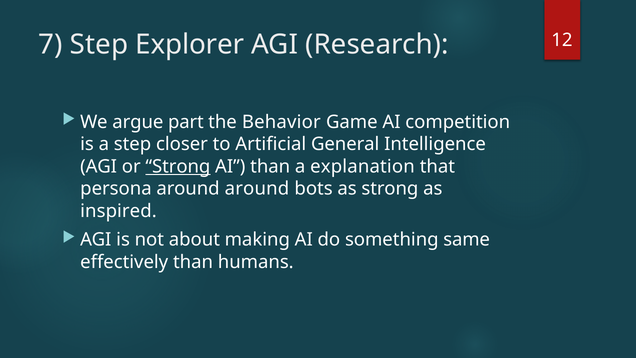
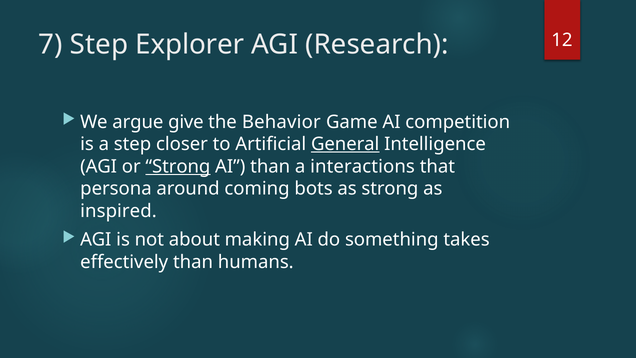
part: part -> give (186, 122)
General underline: none -> present (345, 144)
explanation: explanation -> interactions (363, 166)
around around: around -> coming (257, 189)
same: same -> takes (467, 240)
